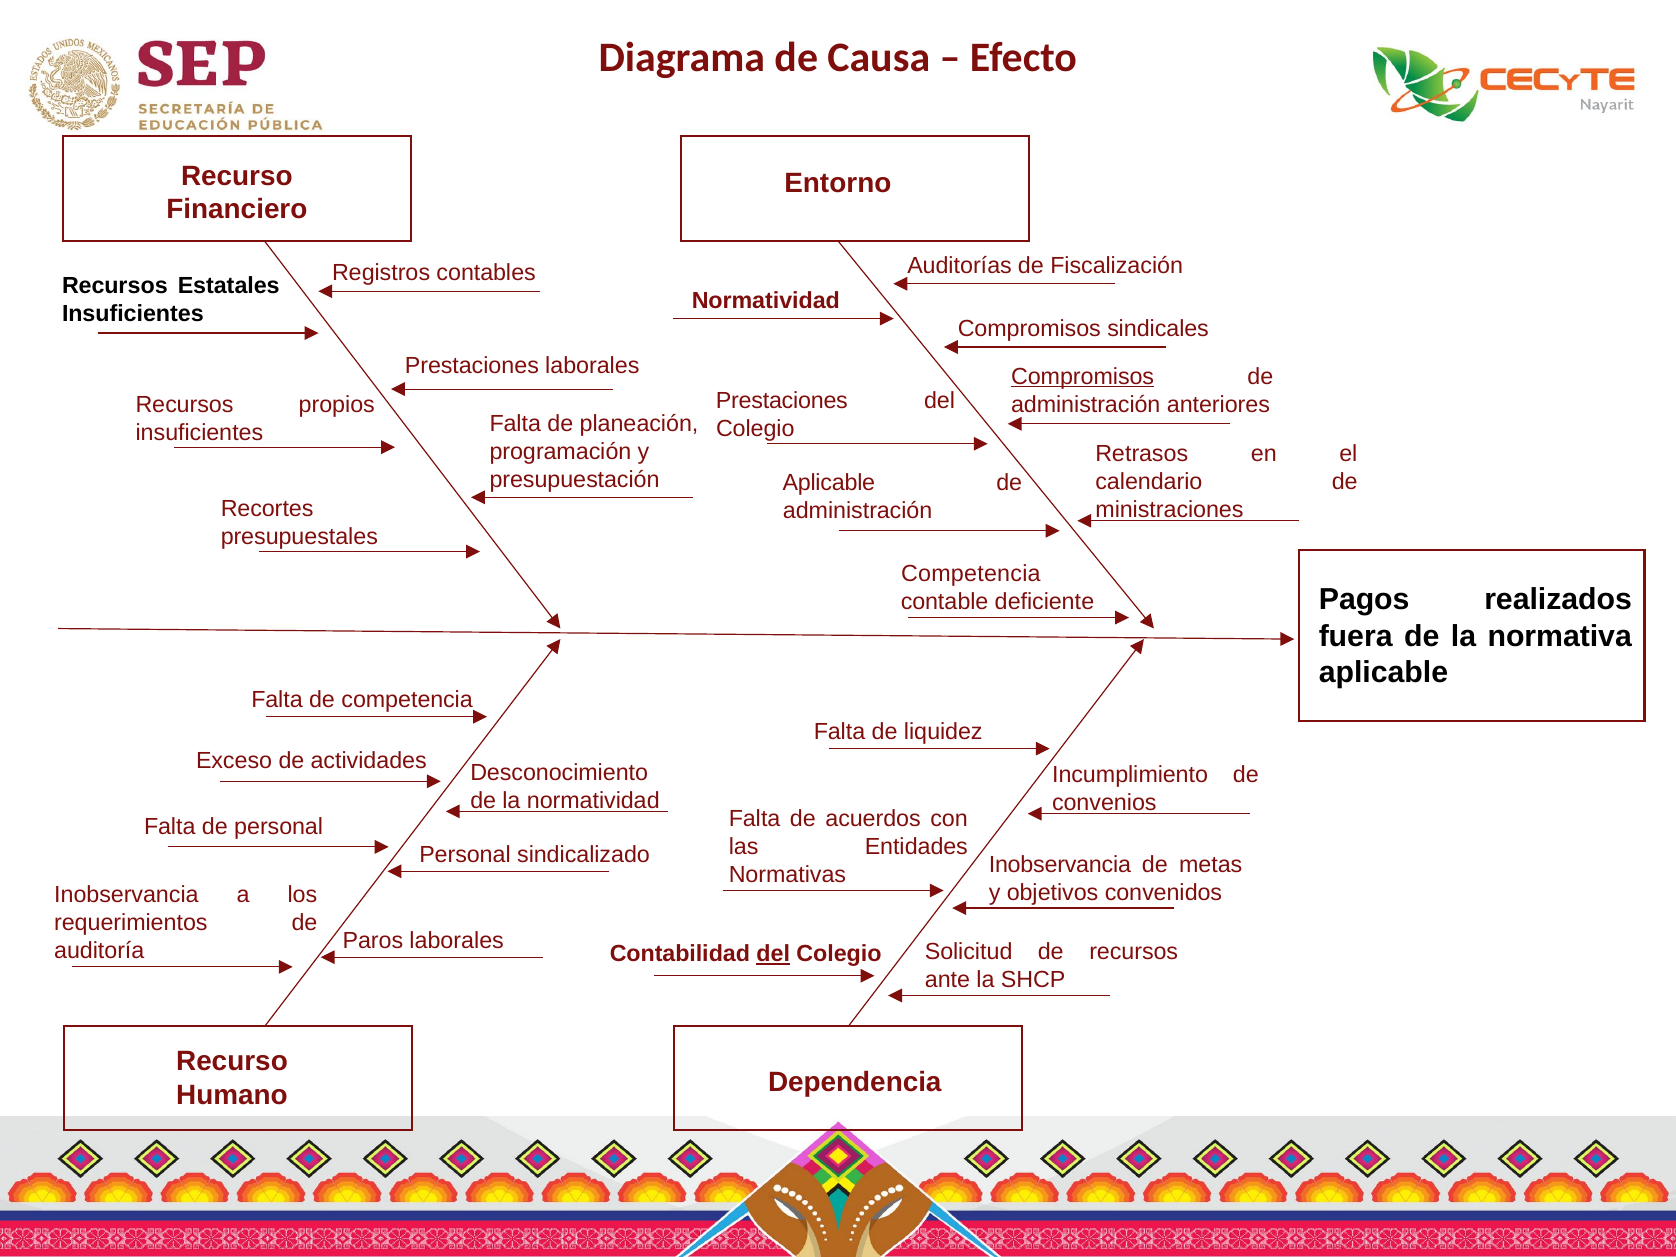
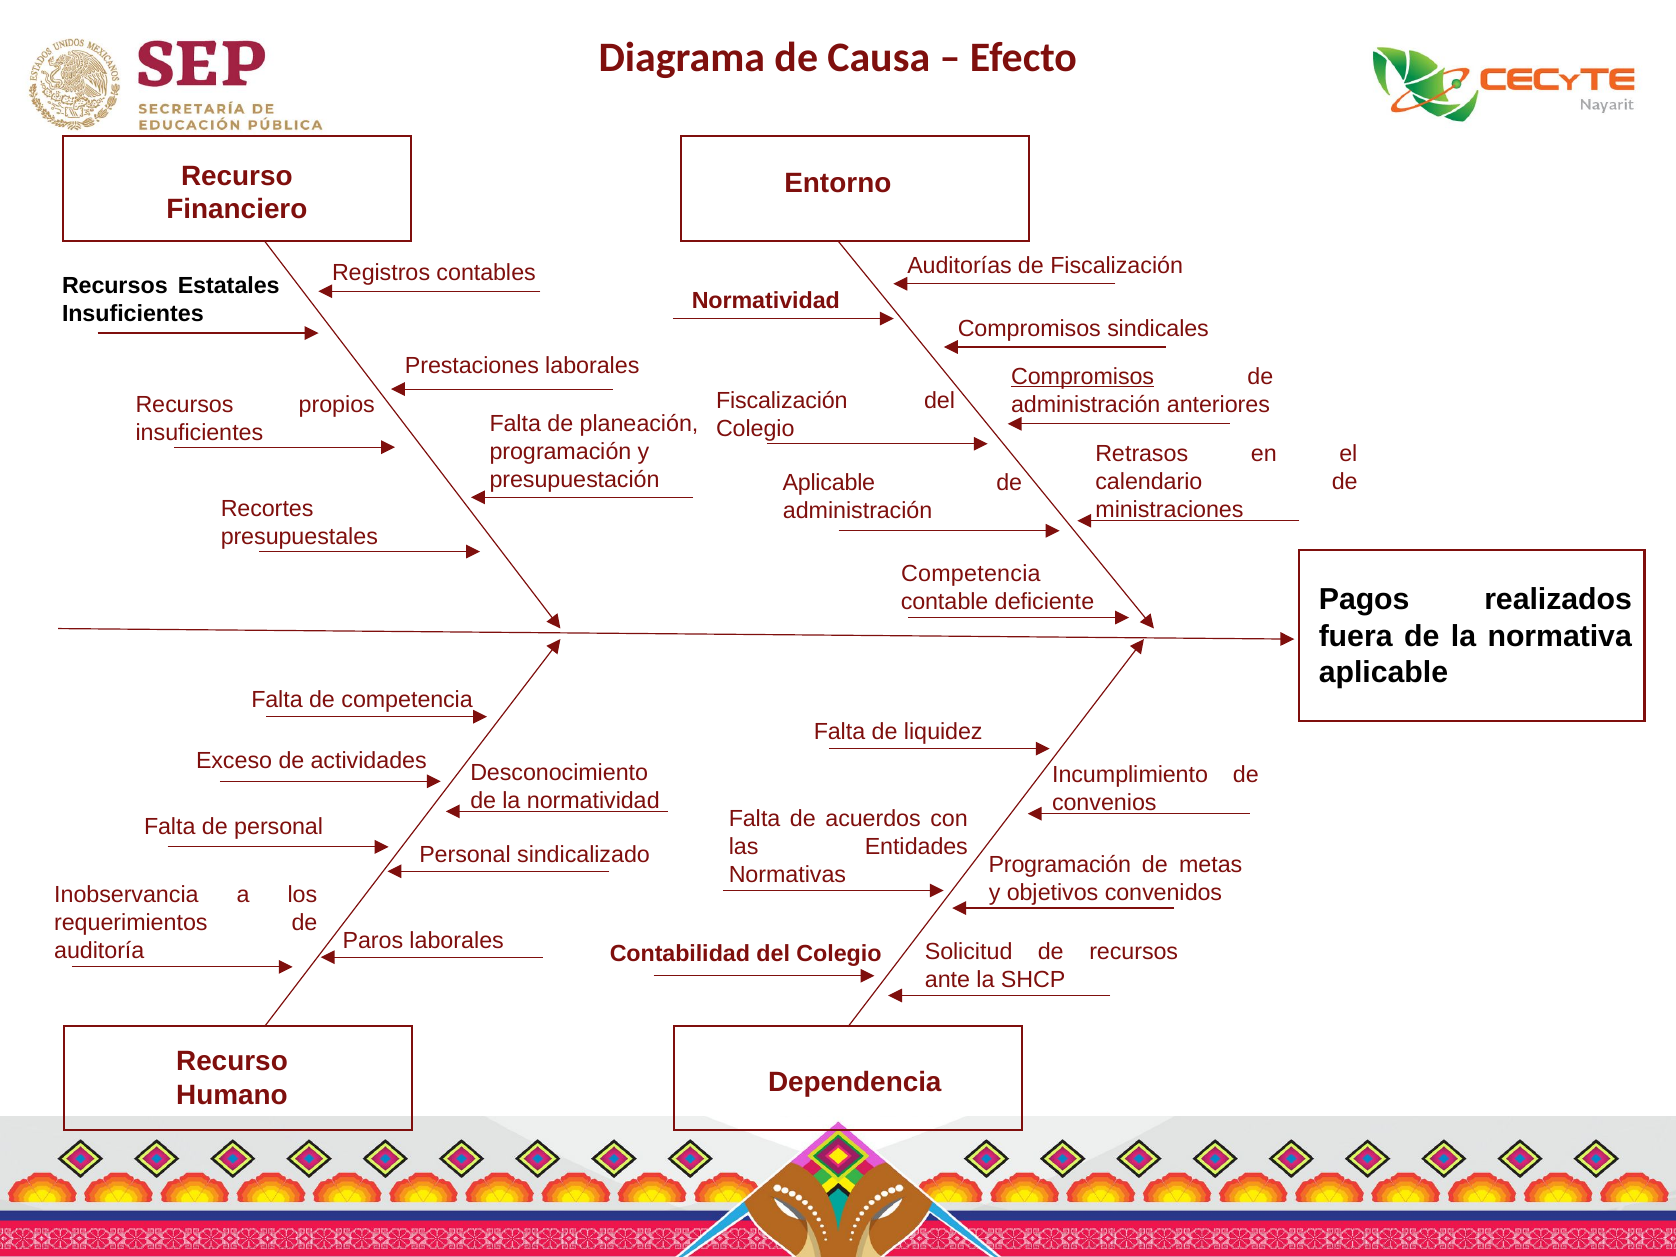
Prestaciones: Prestaciones -> Fiscalización (782, 401)
Inobservancia: Inobservancia -> Programación (1060, 865)
del underline: present -> none (773, 954)
